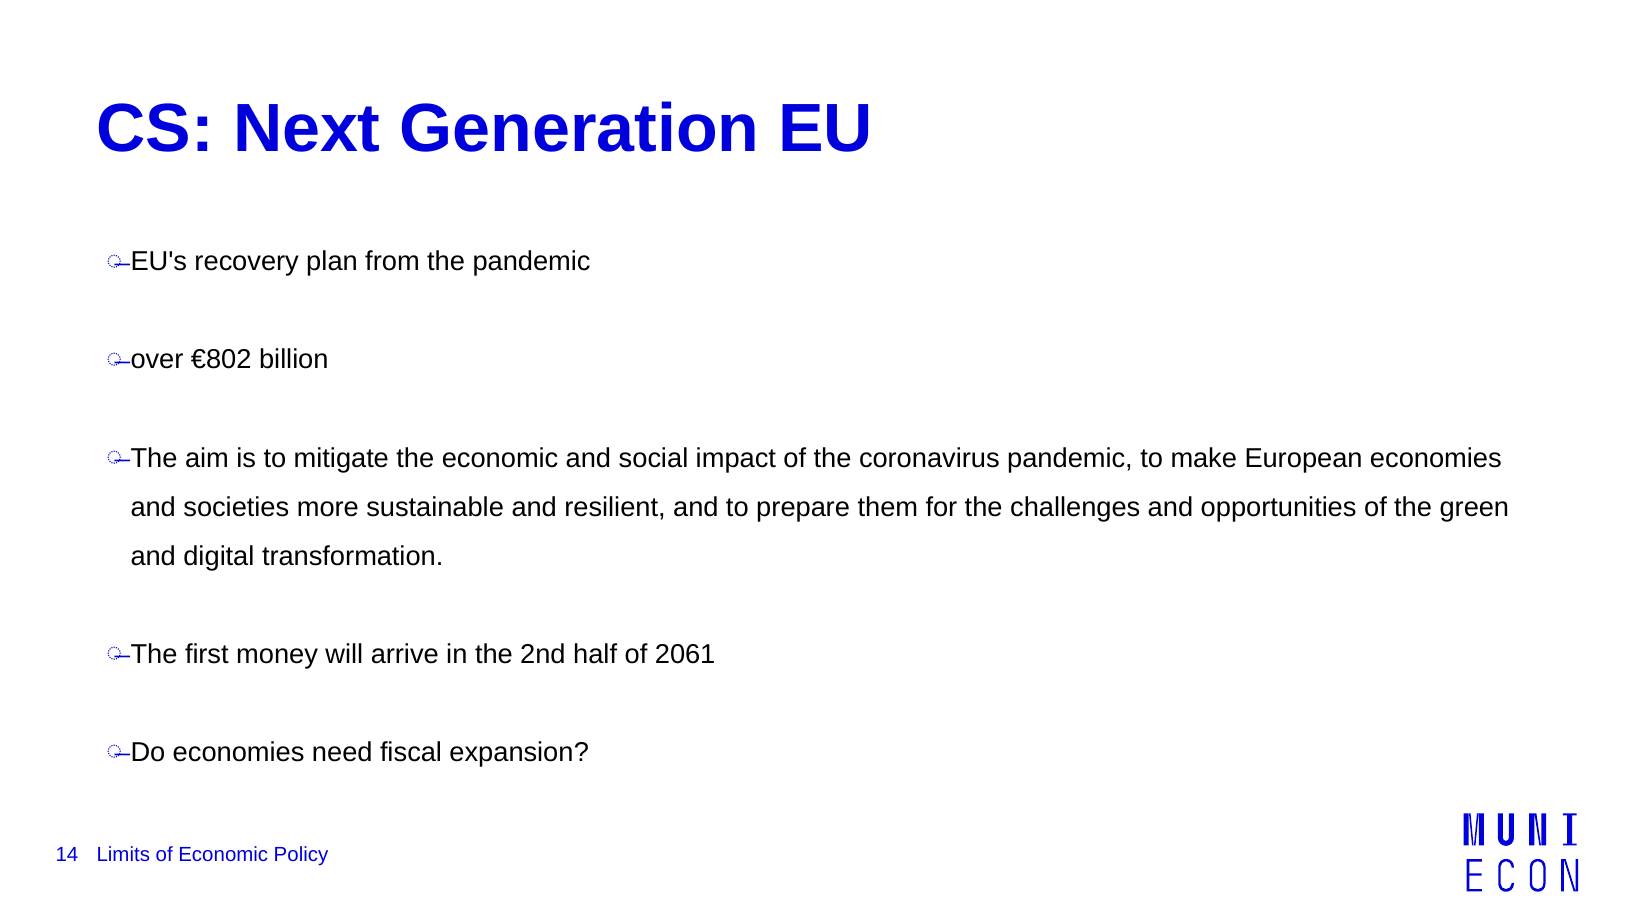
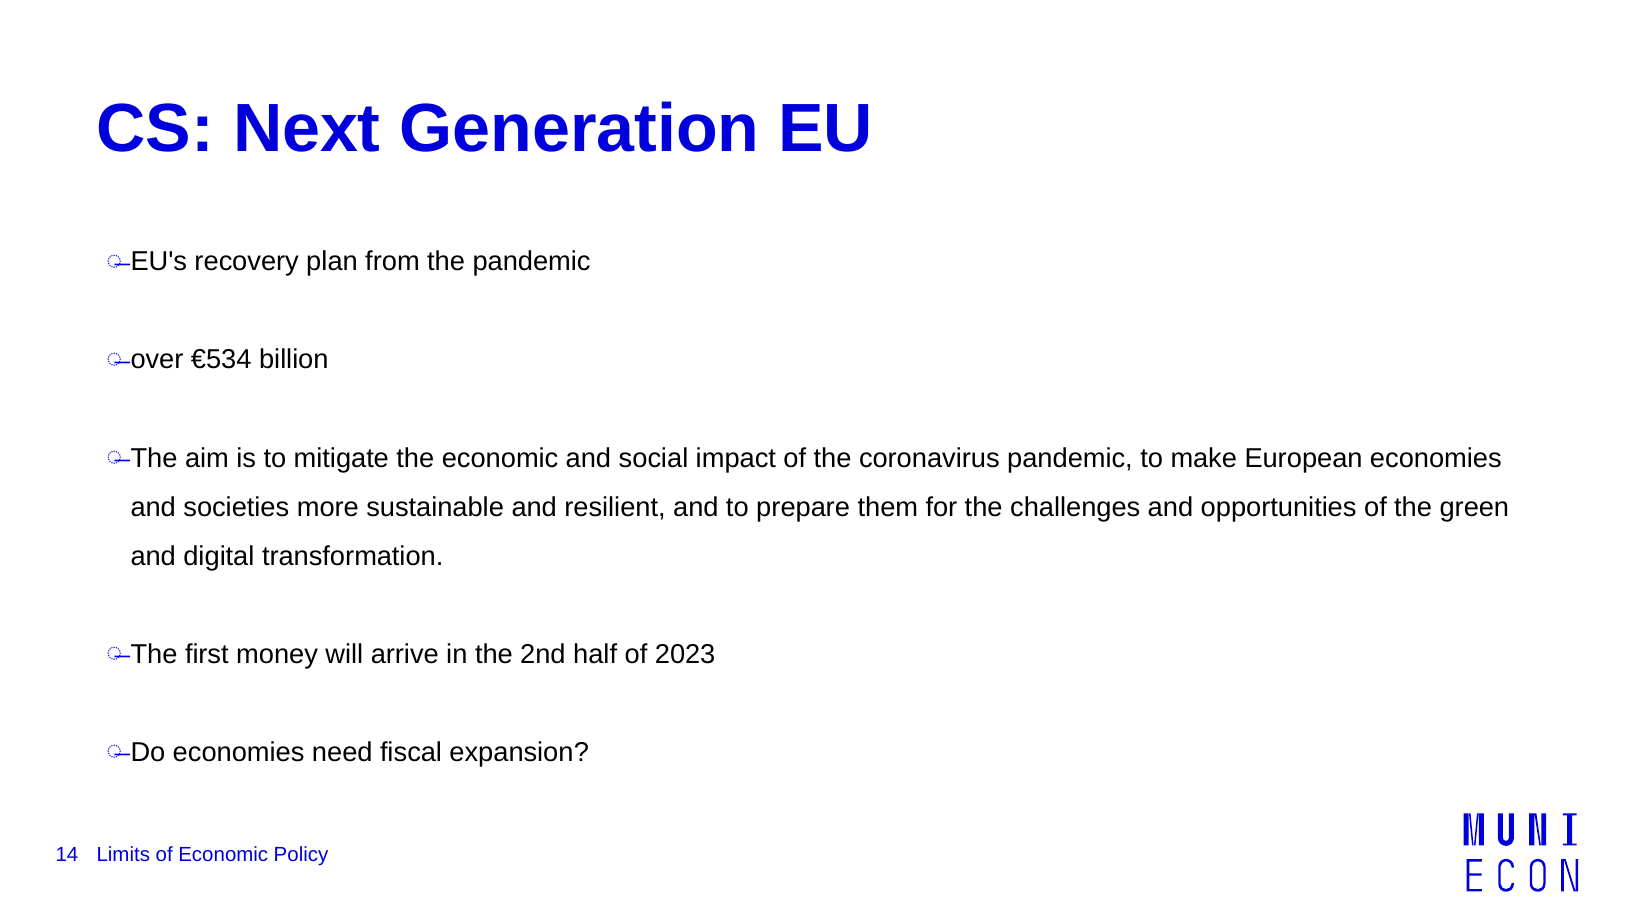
€802: €802 -> €534 (221, 360)
2061: 2061 -> 2023 (685, 655)
